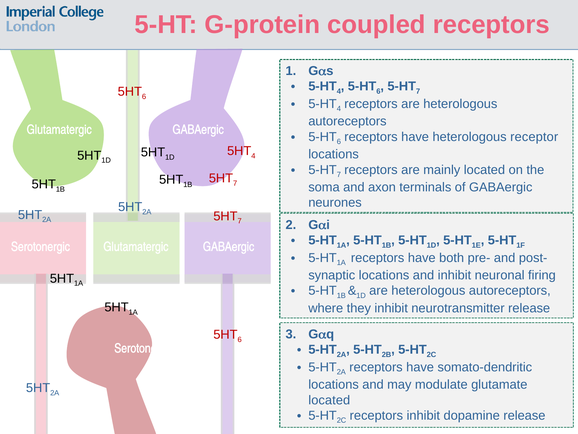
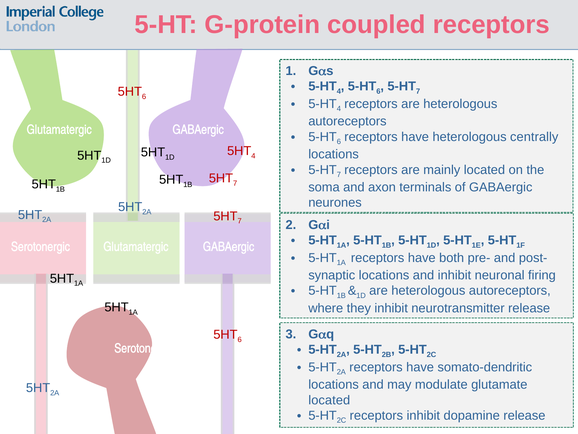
receptor: receptor -> centrally (534, 137)
